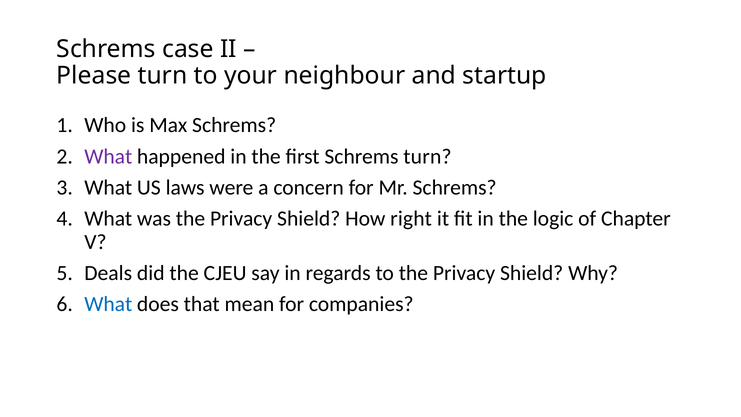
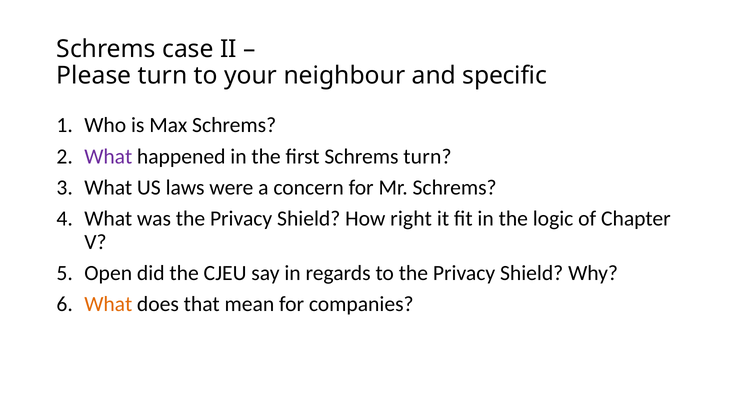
startup: startup -> specific (505, 76)
Deals: Deals -> Open (108, 273)
What colour: blue -> orange (108, 304)
